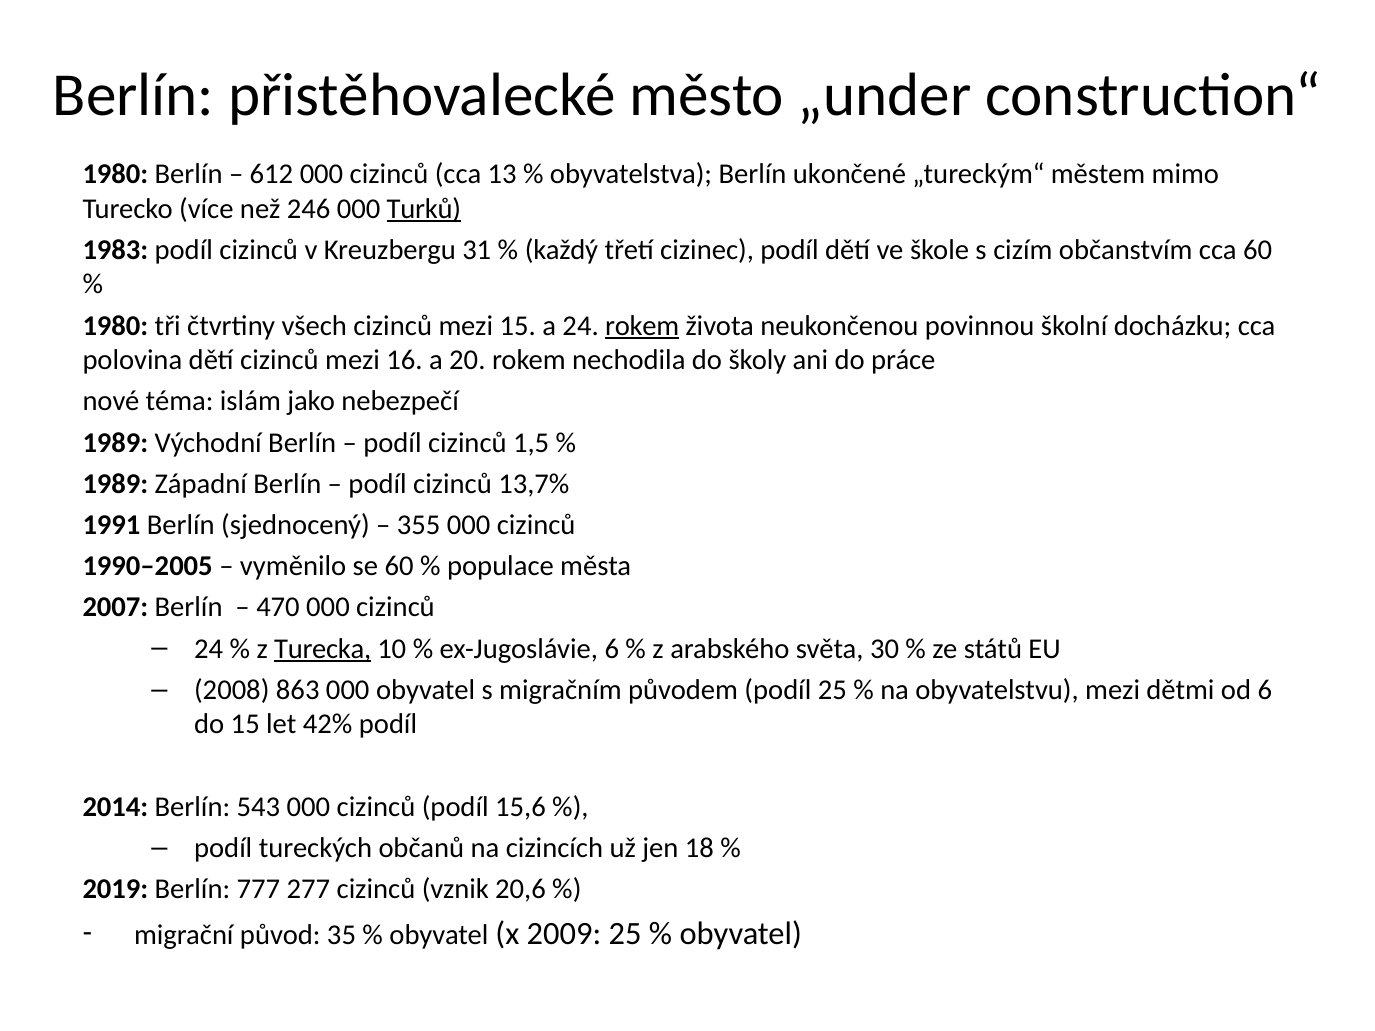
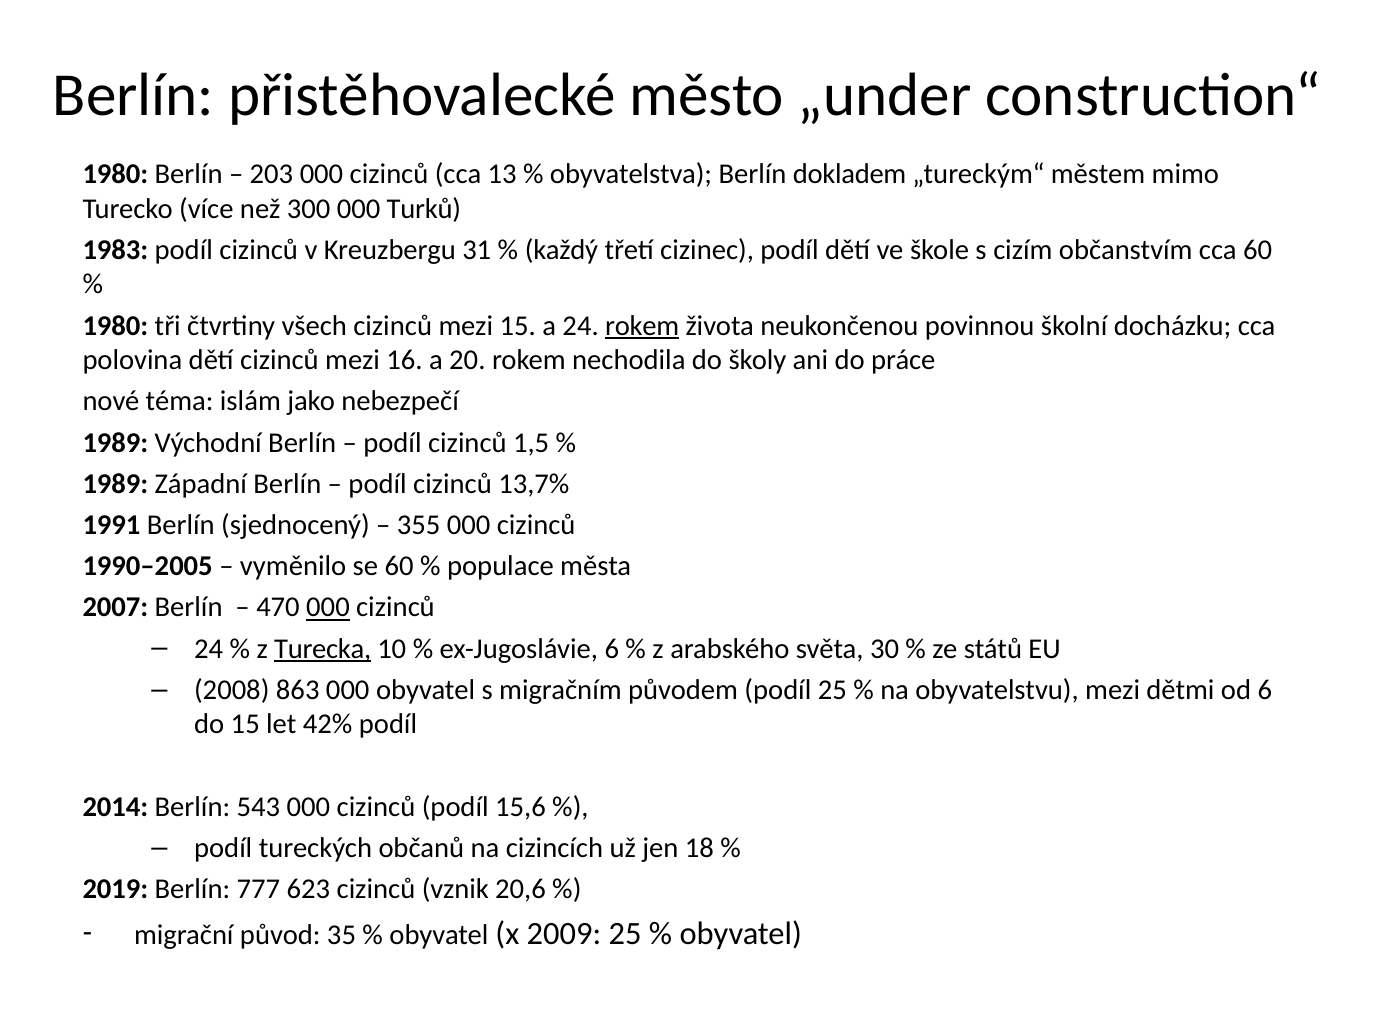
612: 612 -> 203 (271, 175)
ukončené: ukončené -> dokladem (850, 175)
246: 246 -> 300 (309, 209)
Turků underline: present -> none (424, 209)
000 underline: none -> present (328, 608)
277: 277 -> 623 (308, 890)
